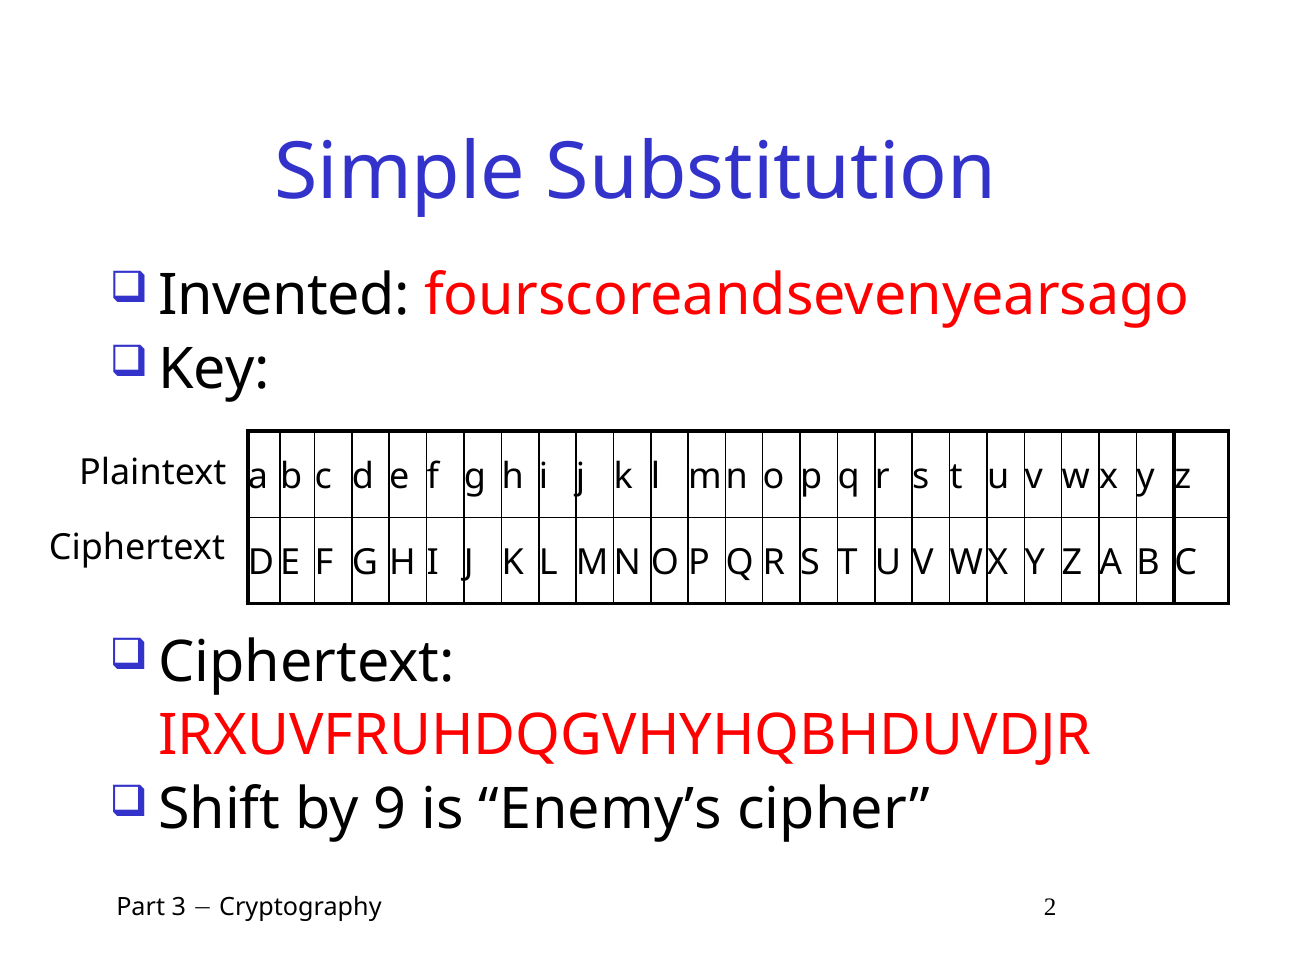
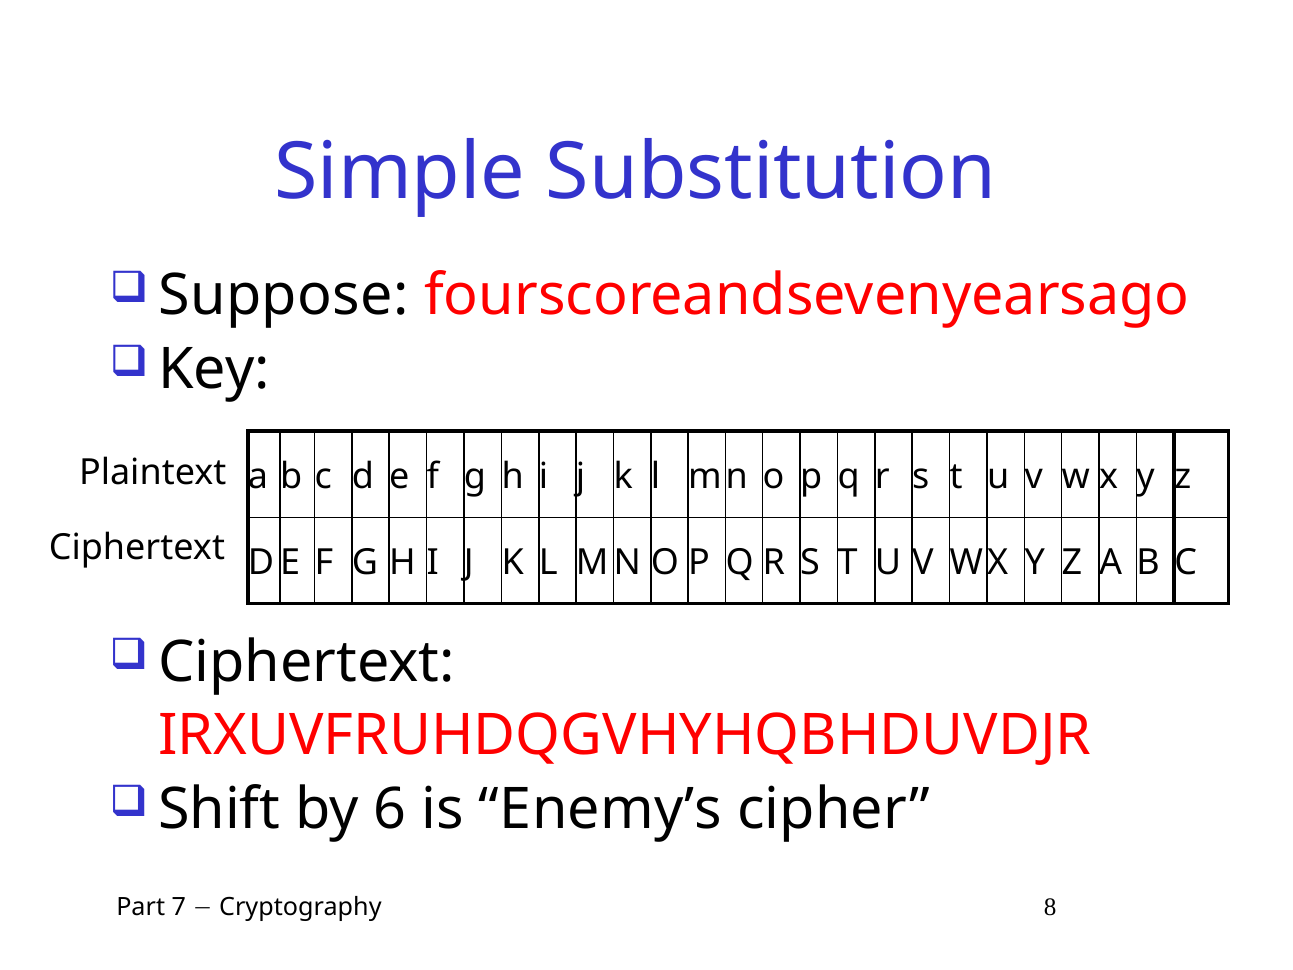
Invented: Invented -> Suppose (284, 296)
9: 9 -> 6 (390, 809)
3: 3 -> 7 (179, 907)
2: 2 -> 8 (1050, 907)
